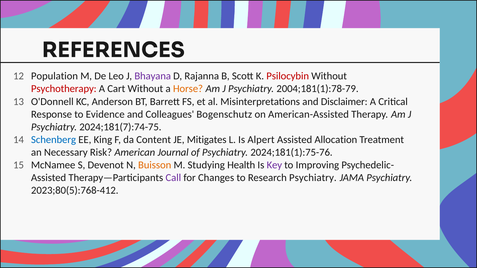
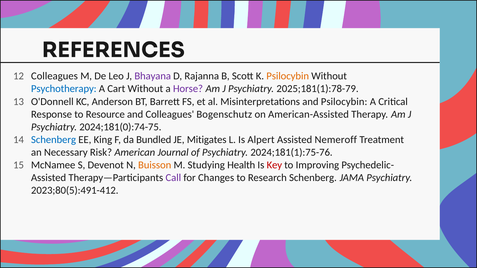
Population: Population -> Colleagues (54, 76)
Psilocybin colour: red -> orange (288, 76)
Psychotherapy colour: red -> blue (64, 89)
Horse colour: orange -> purple (188, 89)
2004;181(1):78-79: 2004;181(1):78-79 -> 2025;181(1):78-79 (318, 89)
and Disclaimer: Disclaimer -> Psilocybin (344, 102)
Evidence: Evidence -> Resource (105, 114)
2024;181(7):74-75: 2024;181(7):74-75 -> 2024;181(0):74-75 (120, 127)
Content: Content -> Bundled (154, 140)
Allocation: Allocation -> Nemeroff (336, 140)
Key colour: purple -> red (274, 165)
Research Psychiatry: Psychiatry -> Schenberg (313, 178)
2023;80(5):768-412: 2023;80(5):768-412 -> 2023;80(5):491-412 (75, 191)
